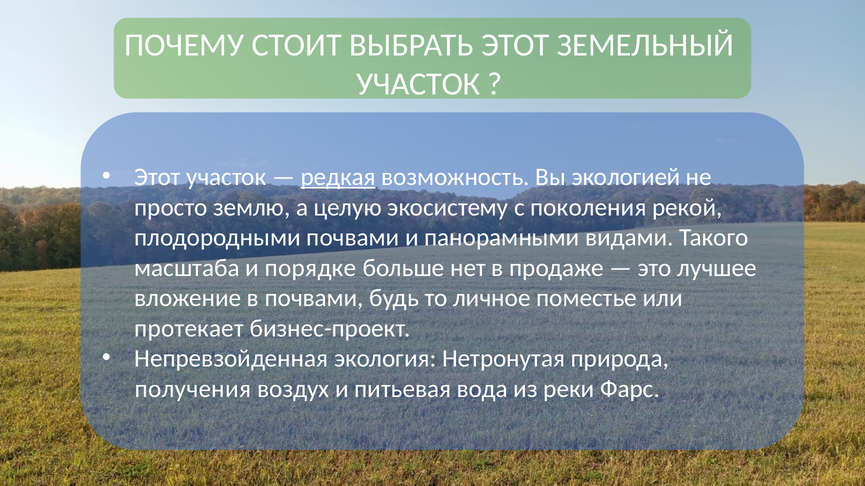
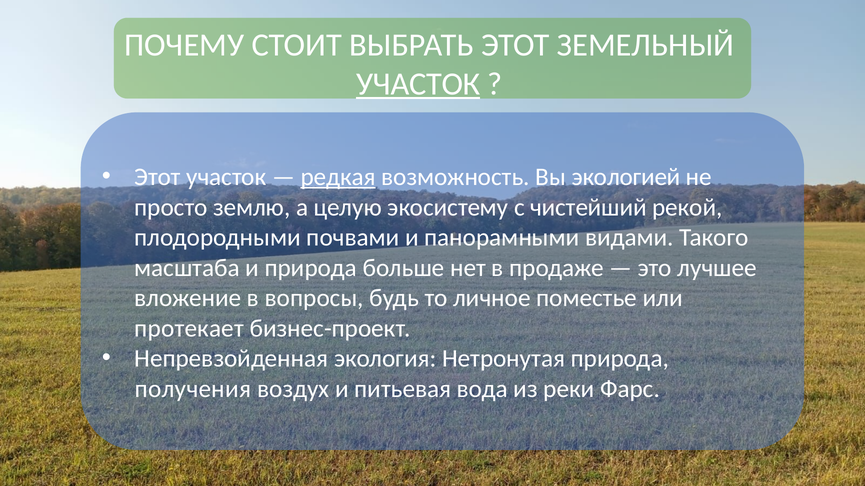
УЧАСТОК underline: none -> present (418, 84)
поколения: поколения -> чистейший (589, 207)
и порядке: порядке -> природа (311, 268)
в почвами: почвами -> вопросы (314, 298)
